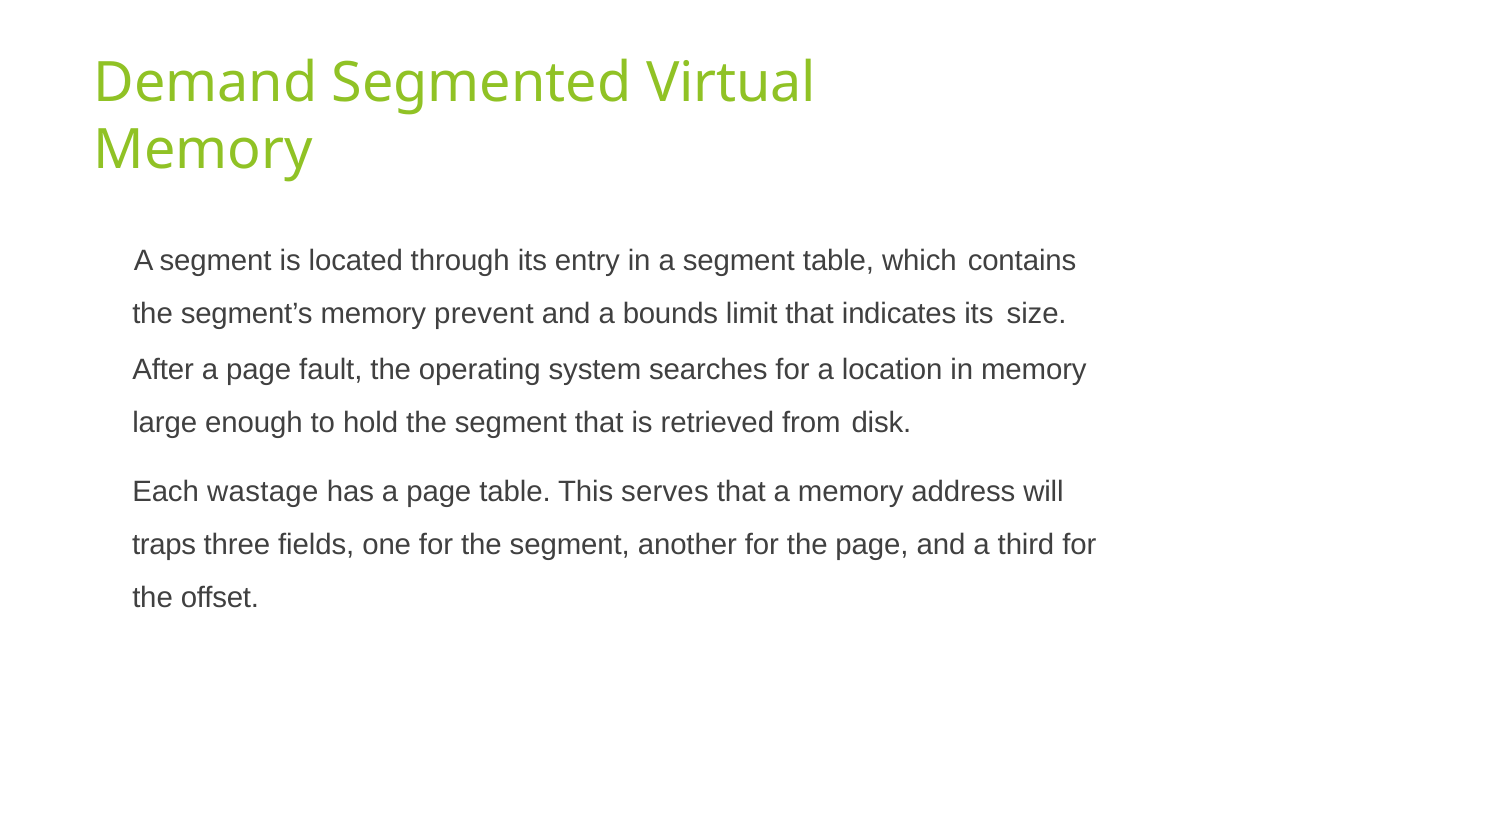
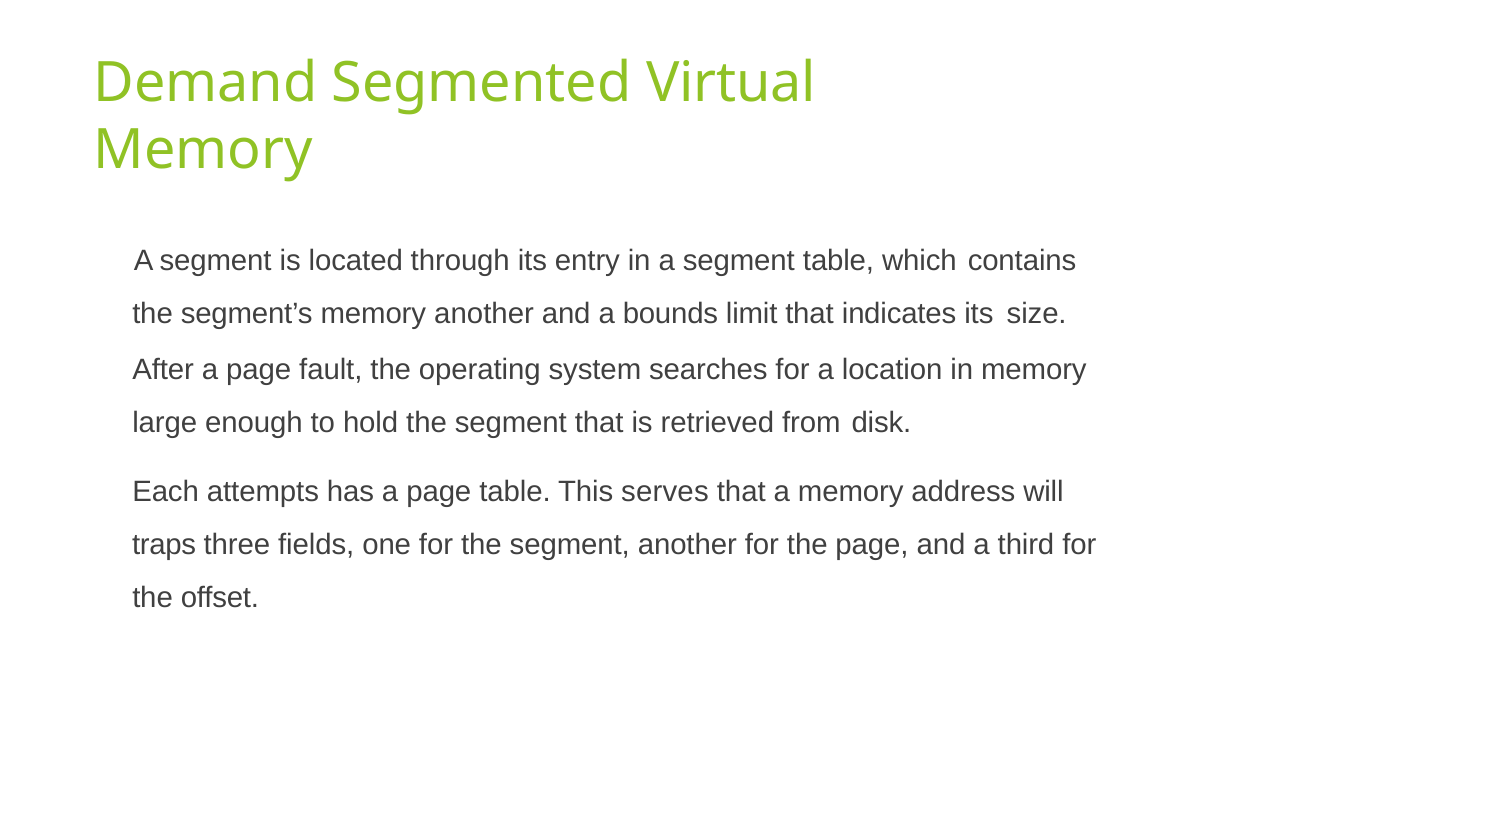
memory prevent: prevent -> another (484, 314)
wastage: wastage -> attempts (263, 491)
